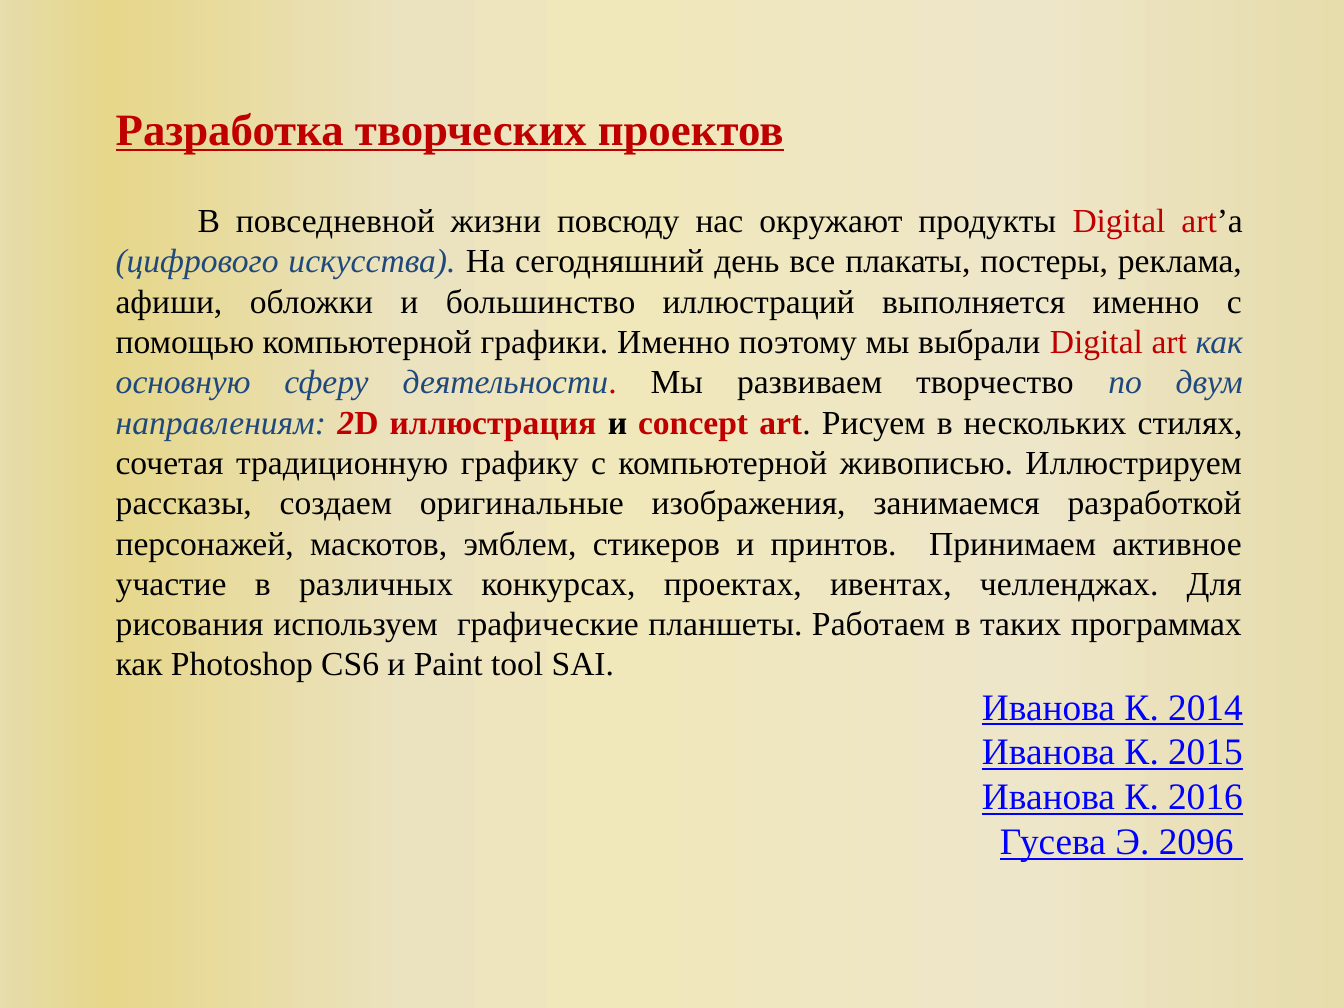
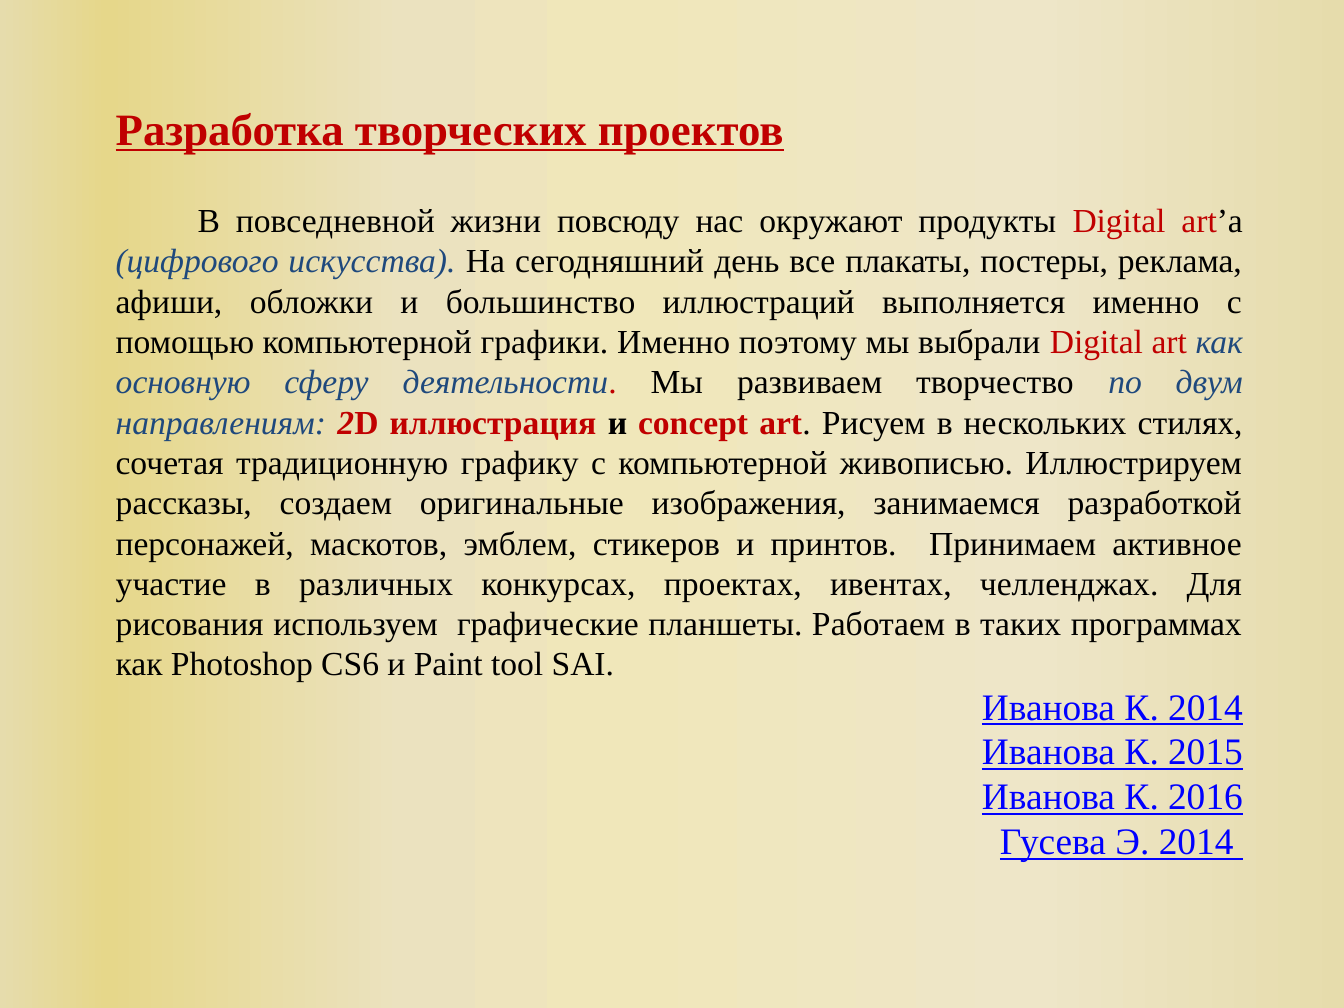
Э 2096: 2096 -> 2014 (1196, 842)
